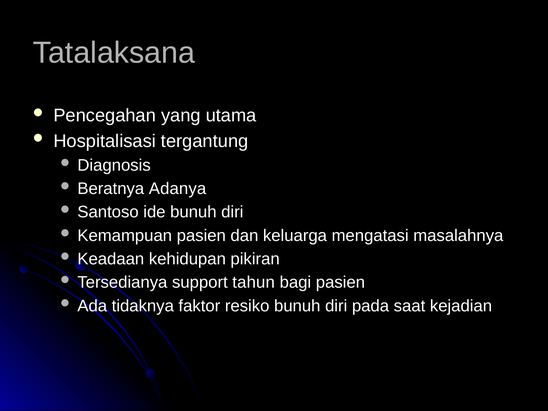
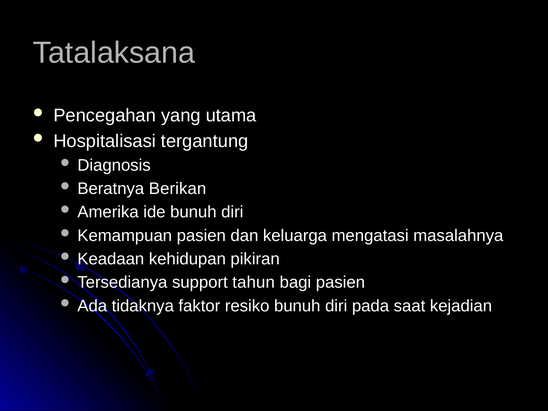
Adanya: Adanya -> Berikan (178, 189)
Santoso: Santoso -> Amerika (108, 212)
